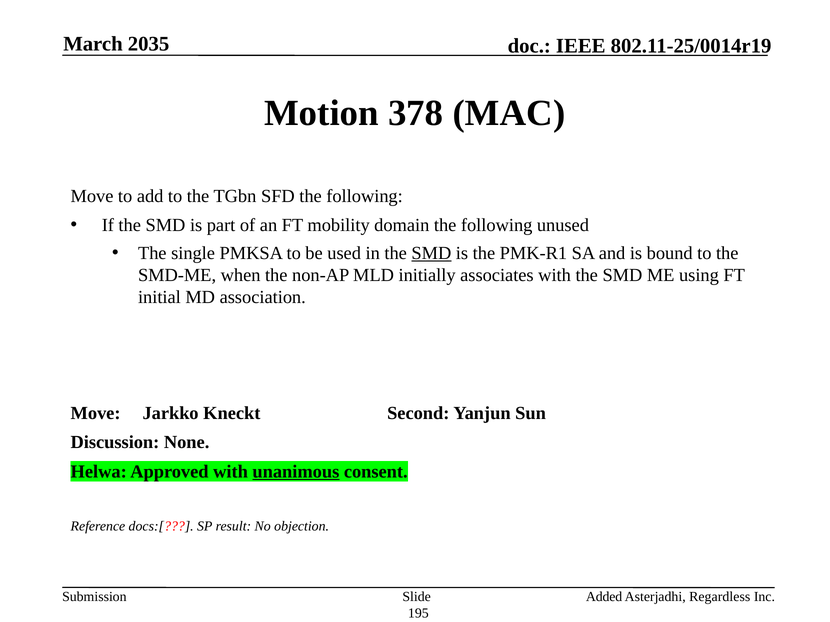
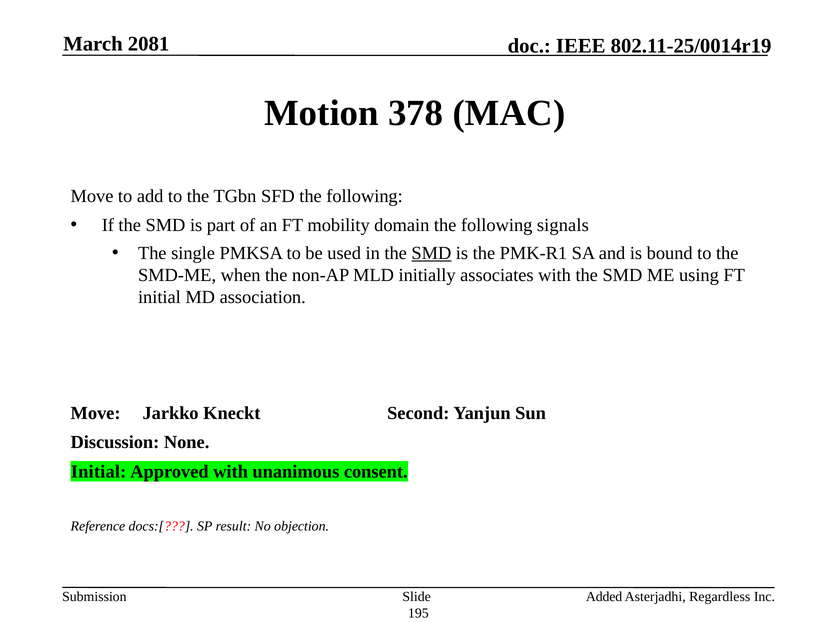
2035: 2035 -> 2081 (149, 44)
unused: unused -> signals (563, 225)
Helwa: Helwa -> Initial (99, 472)
unanimous underline: present -> none (296, 472)
